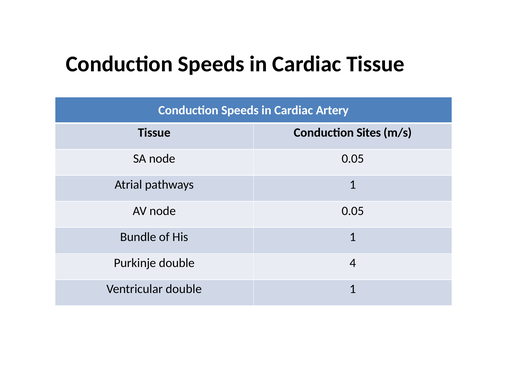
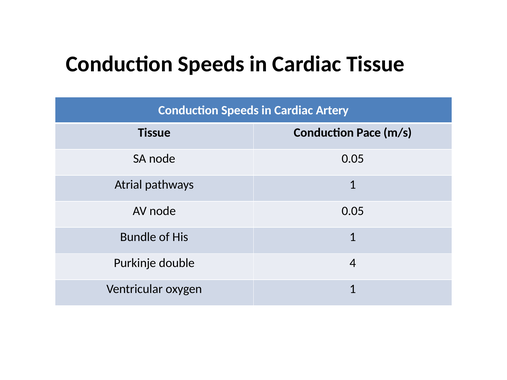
Sites: Sites -> Pace (369, 133)
Ventricular double: double -> oxygen (184, 289)
